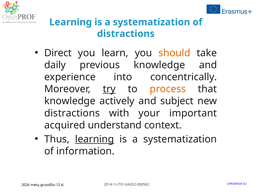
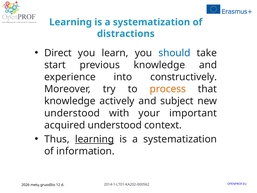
should colour: orange -> blue (174, 53)
daily: daily -> start (55, 65)
concentrically: concentrically -> constructively (184, 77)
try underline: present -> none (109, 89)
distractions: distractions -> understood (72, 113)
acquired understand: understand -> understood (115, 125)
